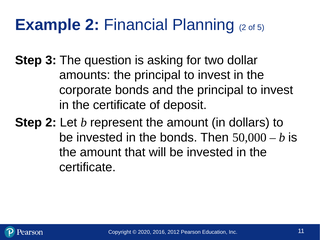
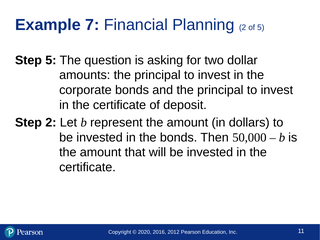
Example 2: 2 -> 7 (92, 25)
Step 3: 3 -> 5 (51, 60)
